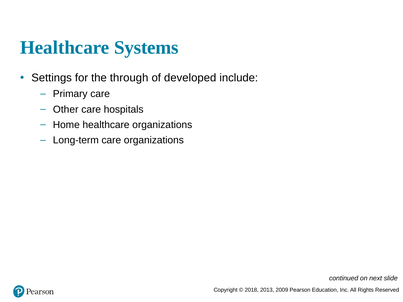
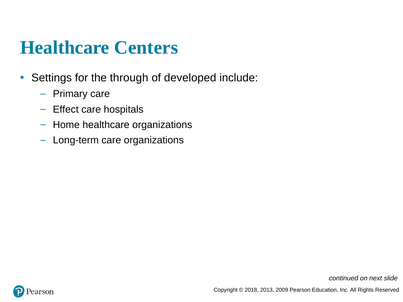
Systems: Systems -> Centers (146, 48)
Other: Other -> Effect (66, 110)
